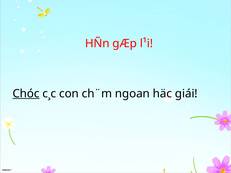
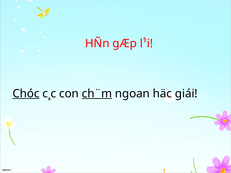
ch¨m underline: none -> present (97, 94)
